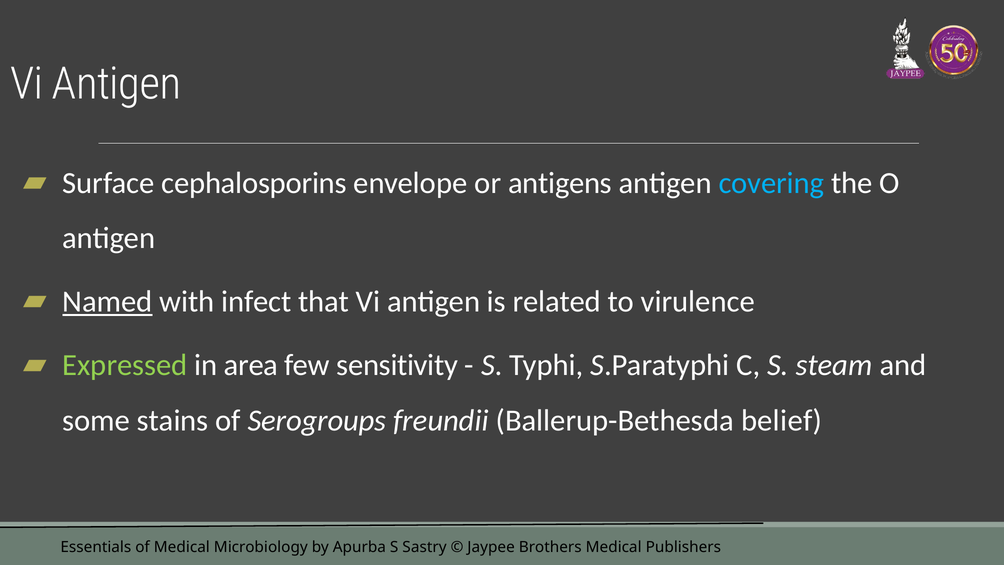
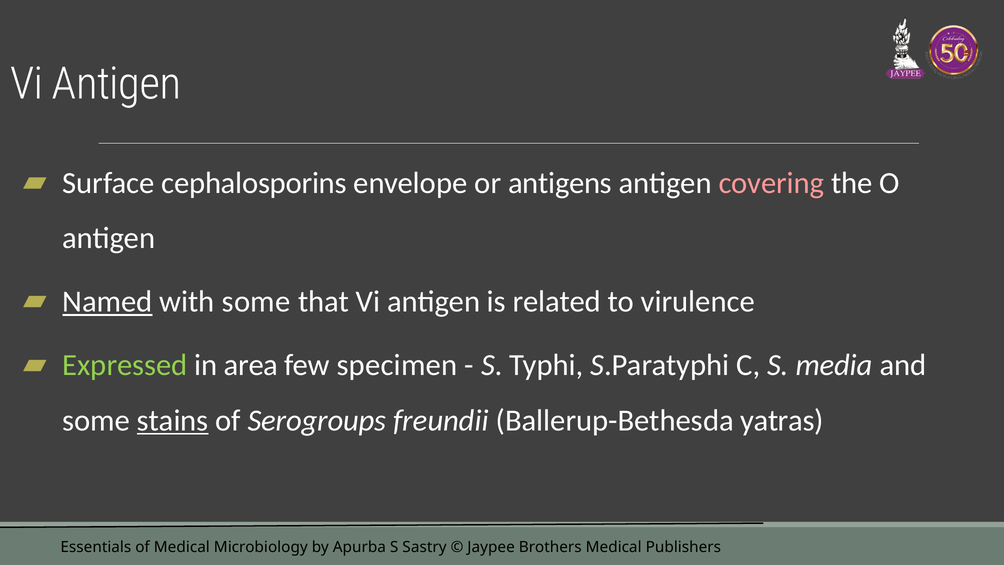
covering colour: light blue -> pink (771, 183)
with infect: infect -> some (256, 302)
sensitivity: sensitivity -> specimen (397, 365)
steam: steam -> media (834, 365)
stains underline: none -> present (173, 420)
belief: belief -> yatras (782, 420)
